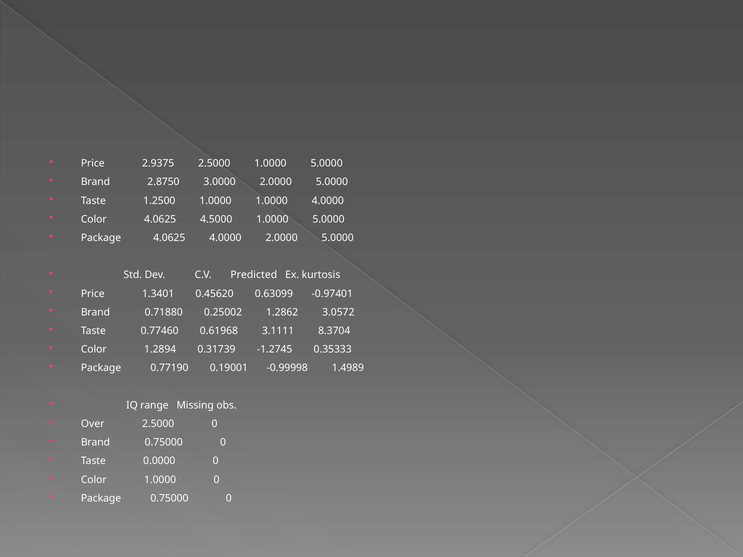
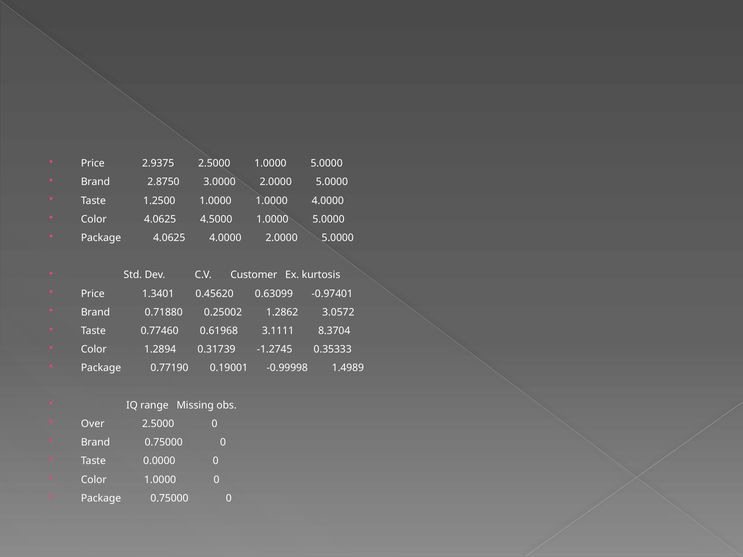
Predicted: Predicted -> Customer (254, 275)
